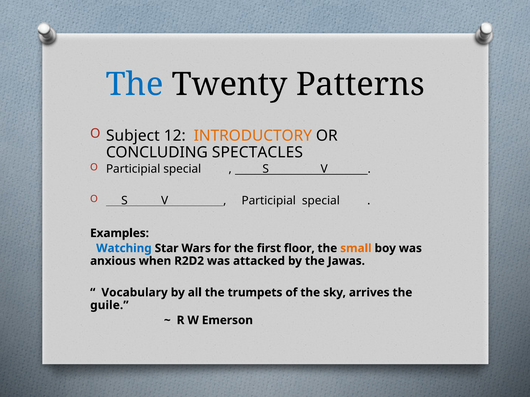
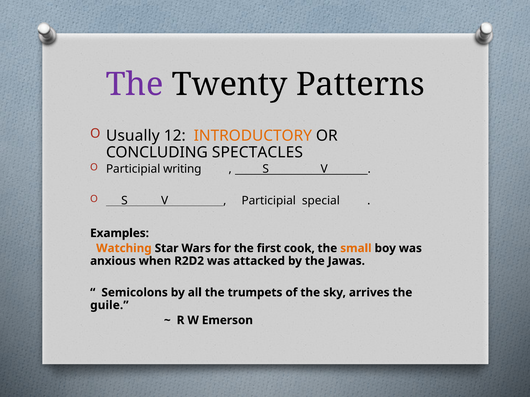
The colour: blue -> purple (135, 84)
Subject: Subject -> Usually (133, 136)
special: special -> writing (182, 169)
Watching colour: blue -> orange (124, 249)
floor: floor -> cook (299, 249)
Vocabulary: Vocabulary -> Semicolons (135, 293)
